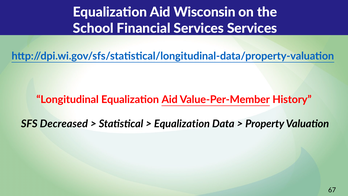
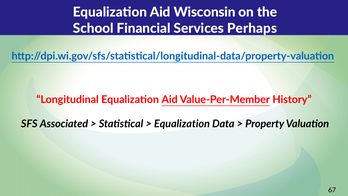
Services Services: Services -> Perhaps (252, 28)
Decreased: Decreased -> Associated (64, 124)
